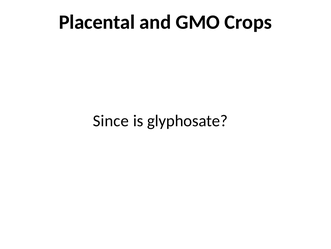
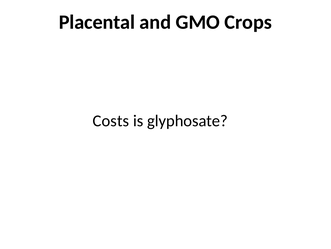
Since: Since -> Costs (111, 121)
